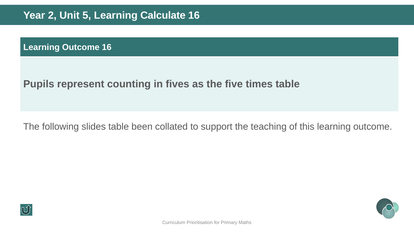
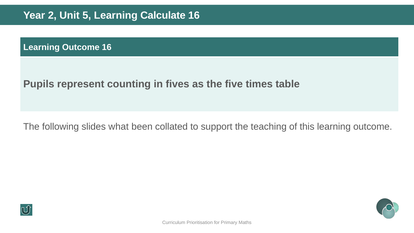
slides table: table -> what (119, 127)
